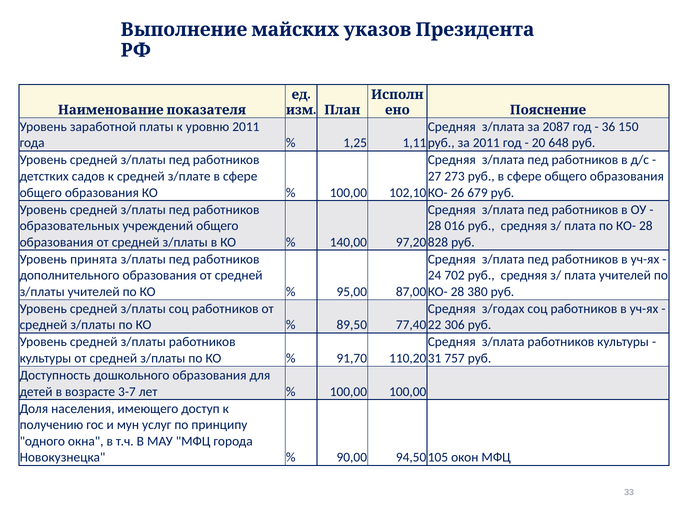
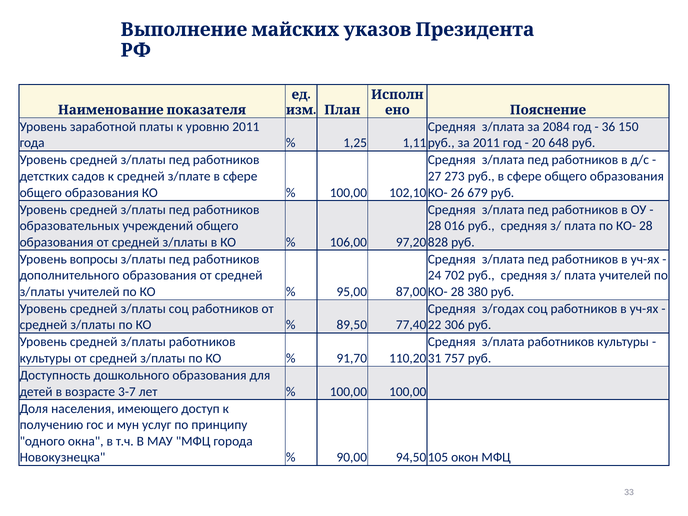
2087: 2087 -> 2084 (556, 127)
140,00: 140,00 -> 106,00 (348, 242)
принята: принята -> вопросы (94, 259)
